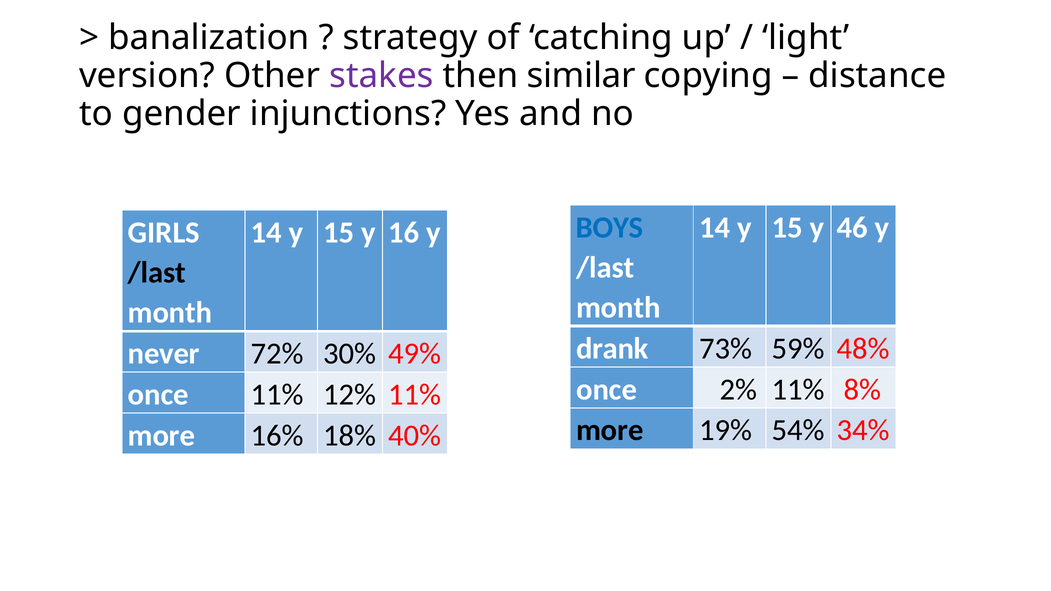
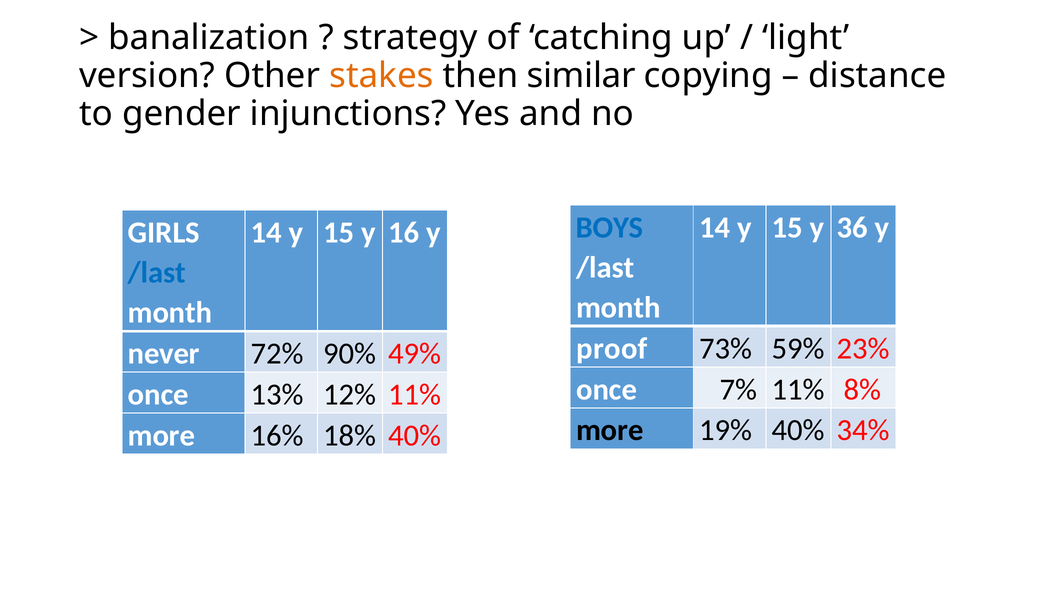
stakes colour: purple -> orange (381, 76)
46: 46 -> 36 (852, 228)
/last colour: black -> blue (157, 273)
drank: drank -> proof (612, 349)
48%: 48% -> 23% (863, 349)
30%: 30% -> 90% (350, 354)
2%: 2% -> 7% (739, 390)
once 11%: 11% -> 13% (277, 395)
19% 54%: 54% -> 40% (798, 430)
